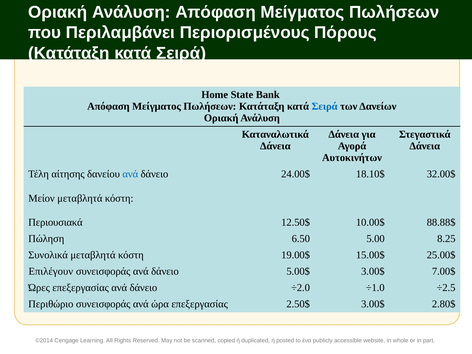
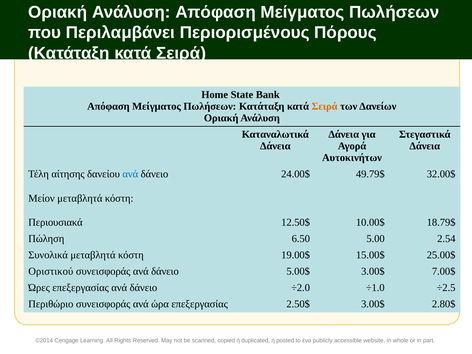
Σειρά colour: blue -> orange (325, 106)
18.10$: 18.10$ -> 49.79$ (370, 174)
88.88$: 88.88$ -> 18.79$ (441, 222)
8.25: 8.25 -> 2.54 (446, 239)
Επιλέγουν: Επιλέγουν -> Οριστικού (51, 271)
